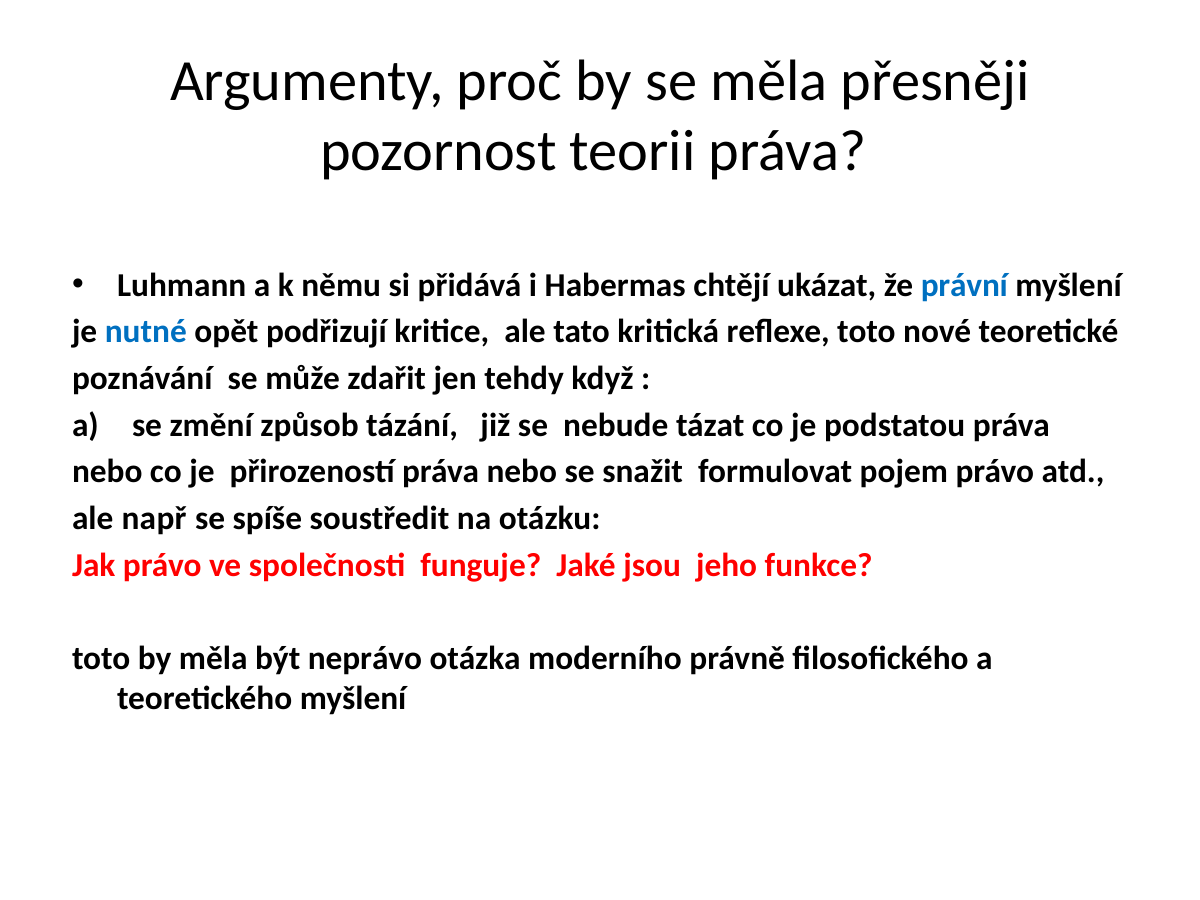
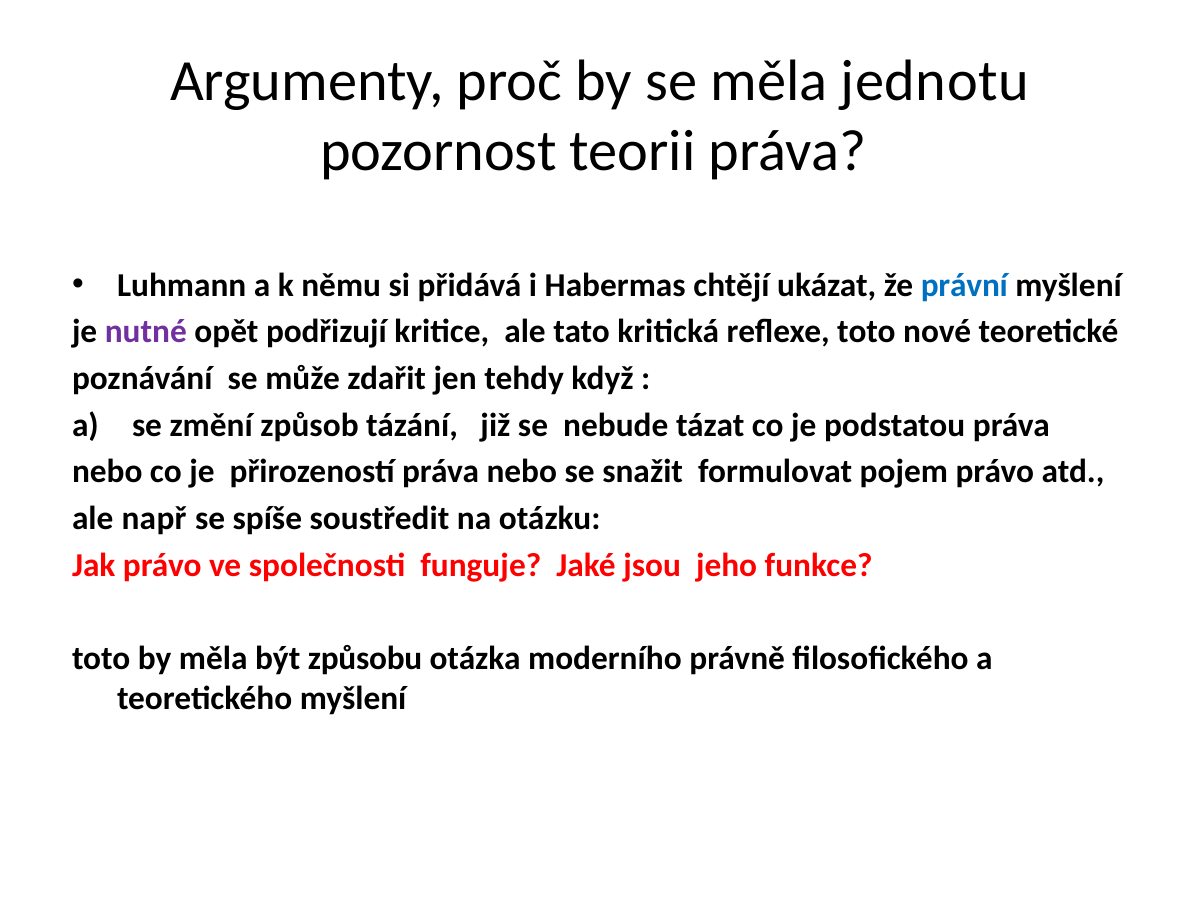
přesněji: přesněji -> jednotu (935, 81)
nutné colour: blue -> purple (146, 332)
neprávo: neprávo -> způsobu (365, 658)
